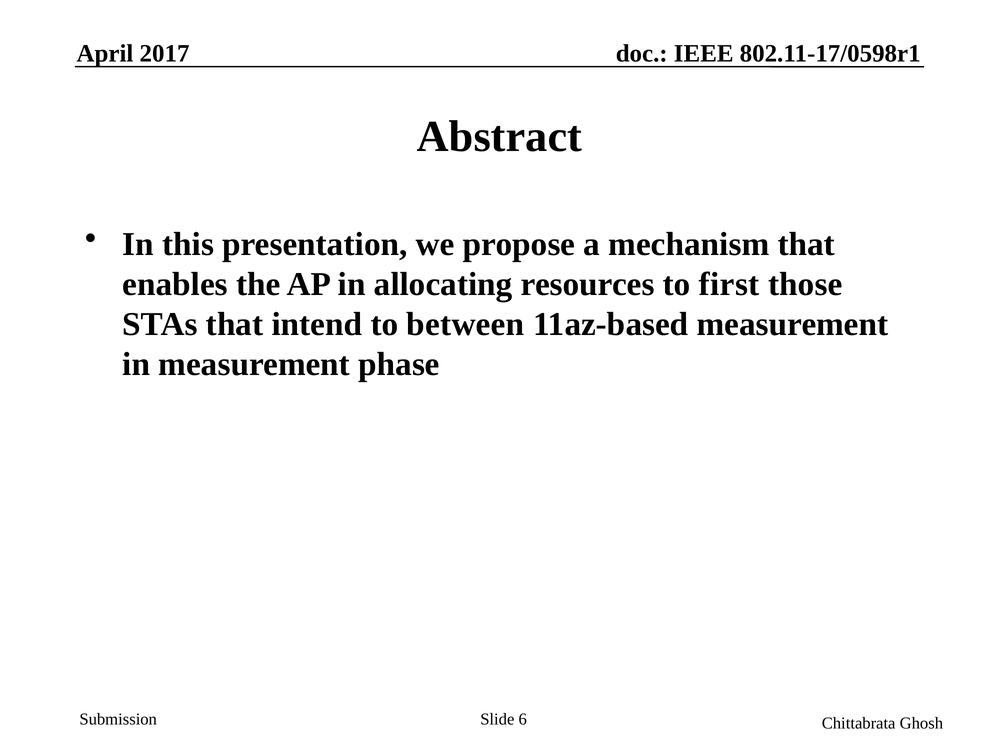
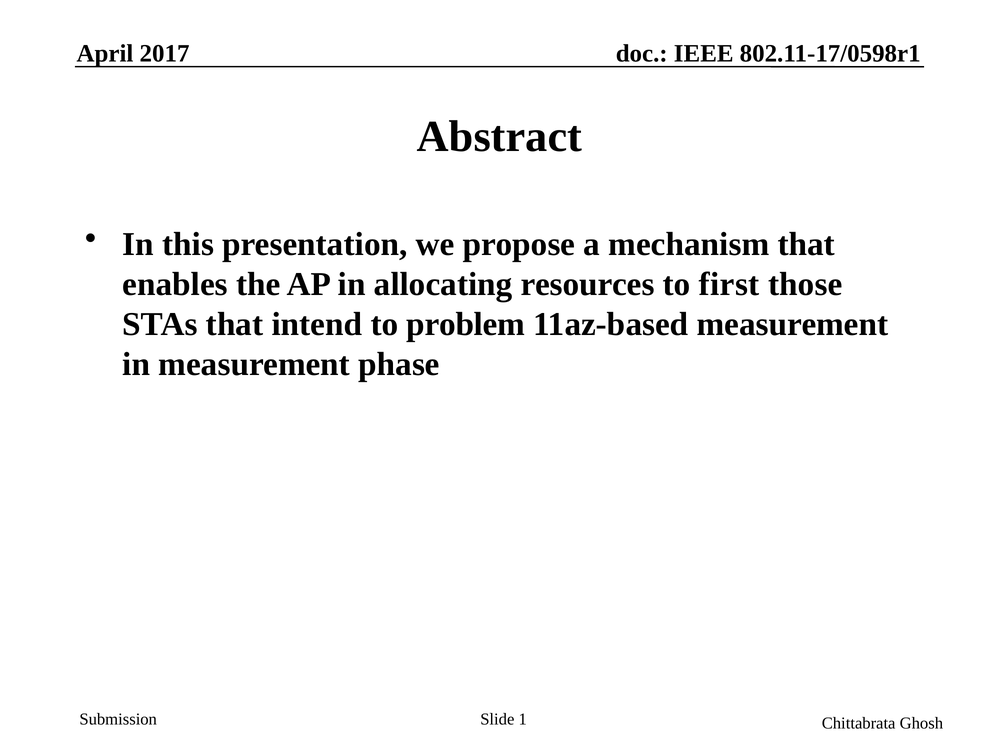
between: between -> problem (466, 324)
6: 6 -> 1 (523, 719)
